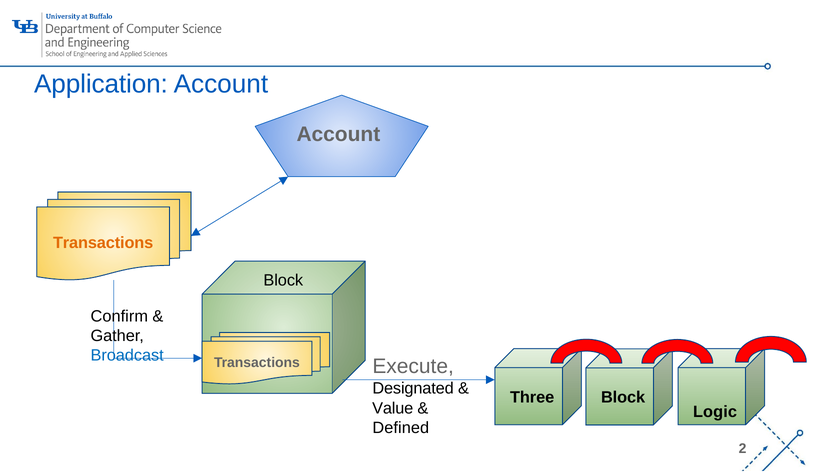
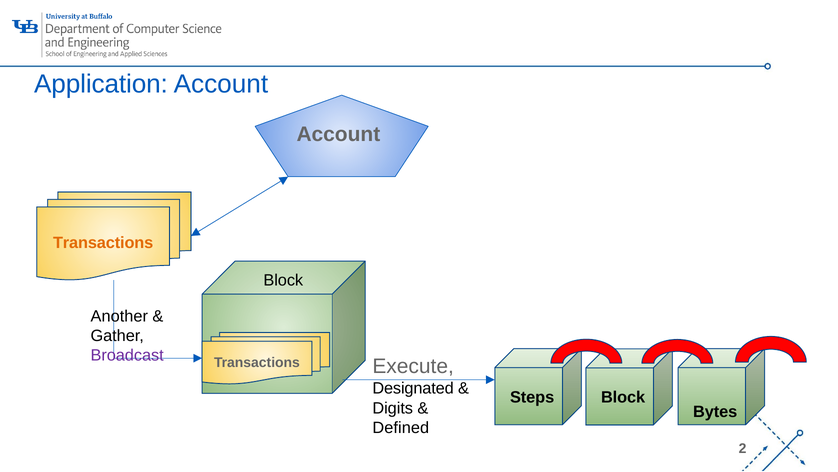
Confirm: Confirm -> Another (119, 316)
Broadcast colour: blue -> purple (127, 355)
Three: Three -> Steps (532, 397)
Value: Value -> Digits (393, 408)
Logic: Logic -> Bytes (715, 411)
